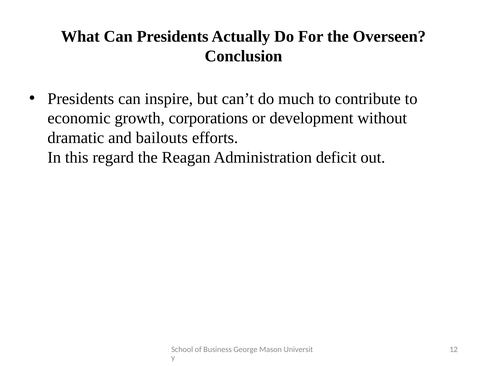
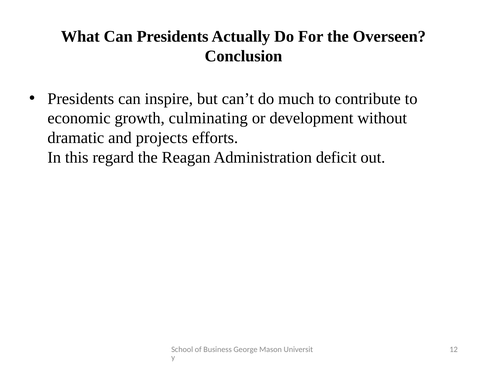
corporations: corporations -> culminating (208, 118)
bailouts: bailouts -> projects (162, 138)
